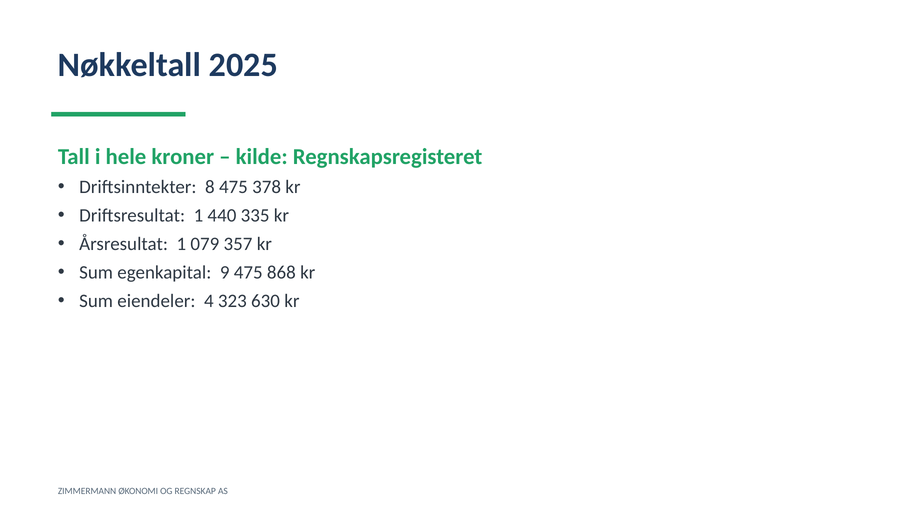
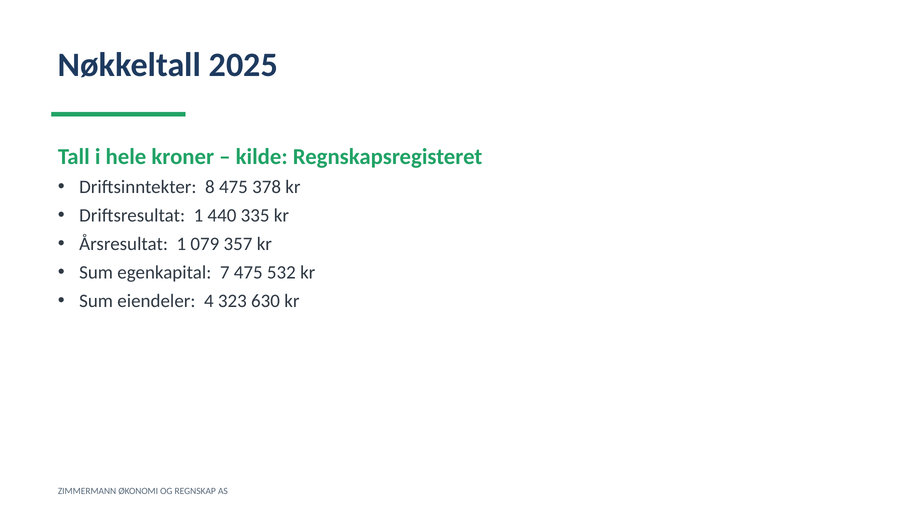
9: 9 -> 7 (225, 272)
868: 868 -> 532 (281, 272)
